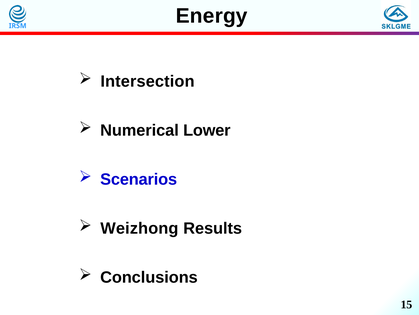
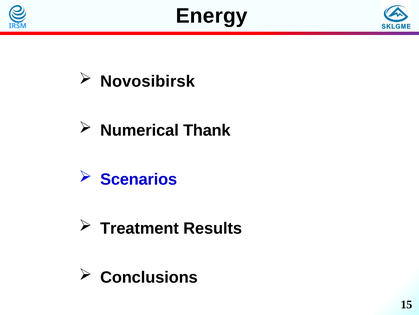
Intersection: Intersection -> Novosibirsk (148, 81)
Lower: Lower -> Thank (207, 130)
Weizhong: Weizhong -> Treatment (140, 228)
